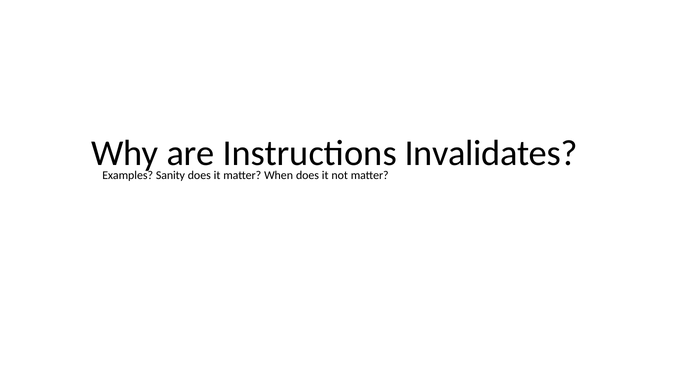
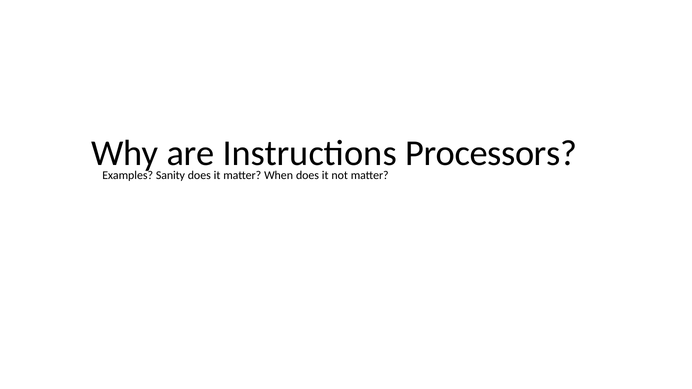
Invalidates: Invalidates -> Processors (491, 153)
